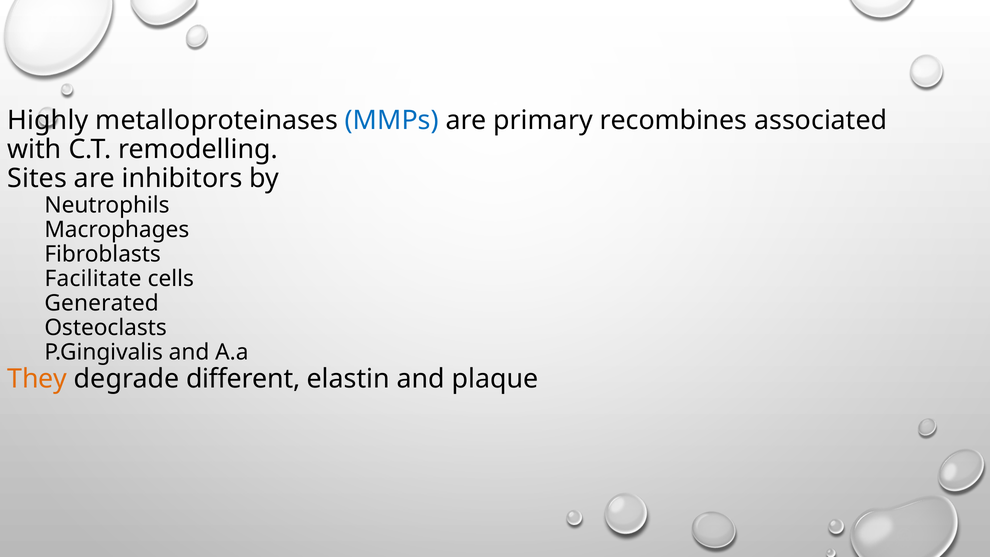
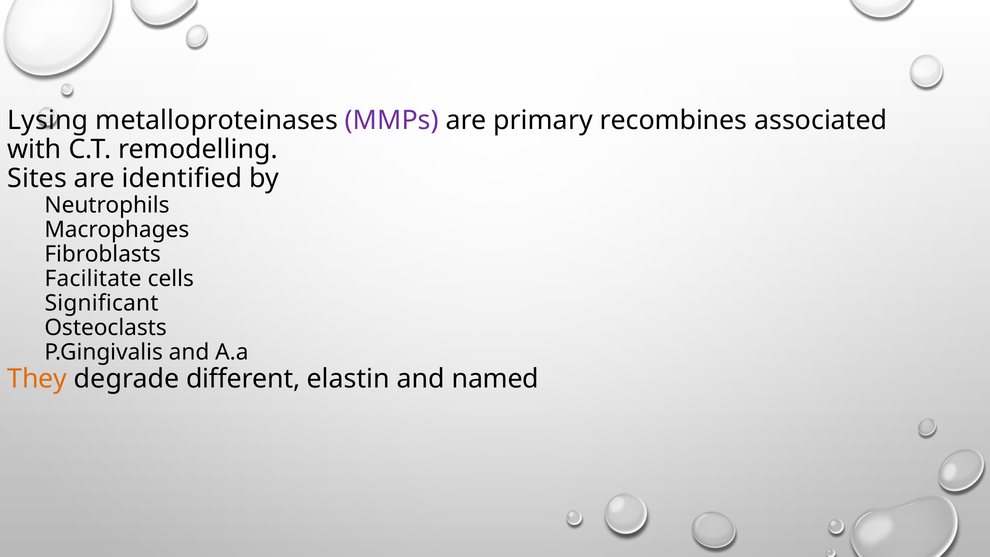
Highly: Highly -> Lysing (48, 121)
MMPs colour: blue -> purple (392, 121)
inhibitors: inhibitors -> identified (182, 178)
Generated: Generated -> Significant (102, 303)
plaque: plaque -> named (495, 379)
